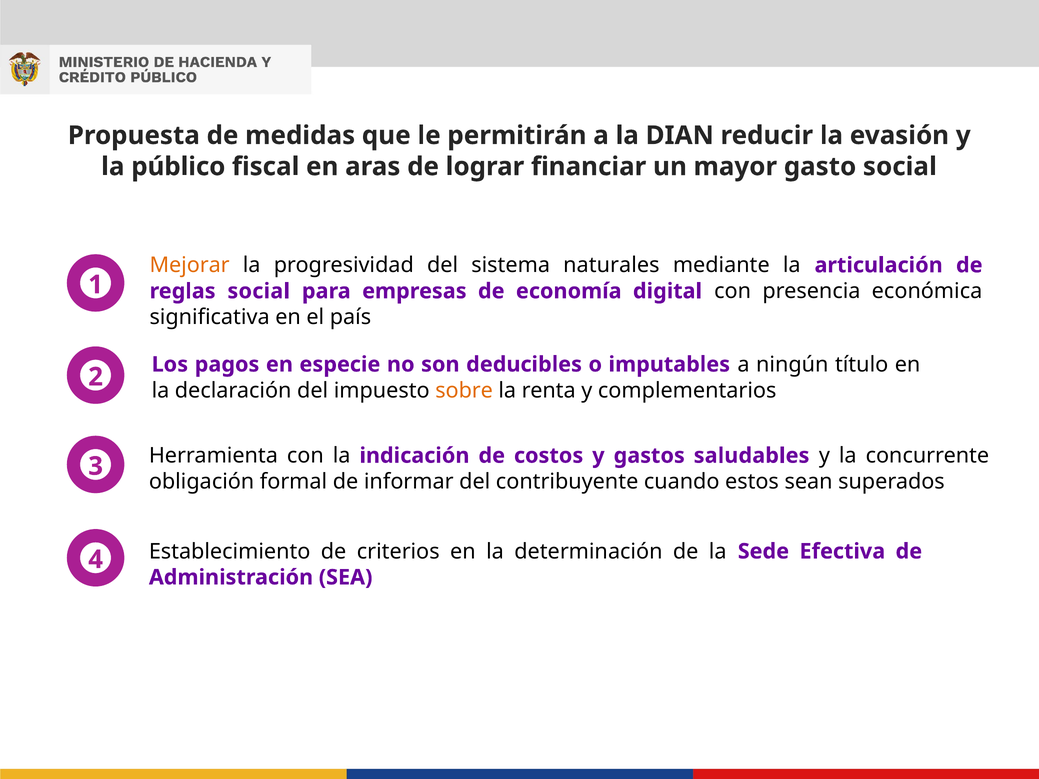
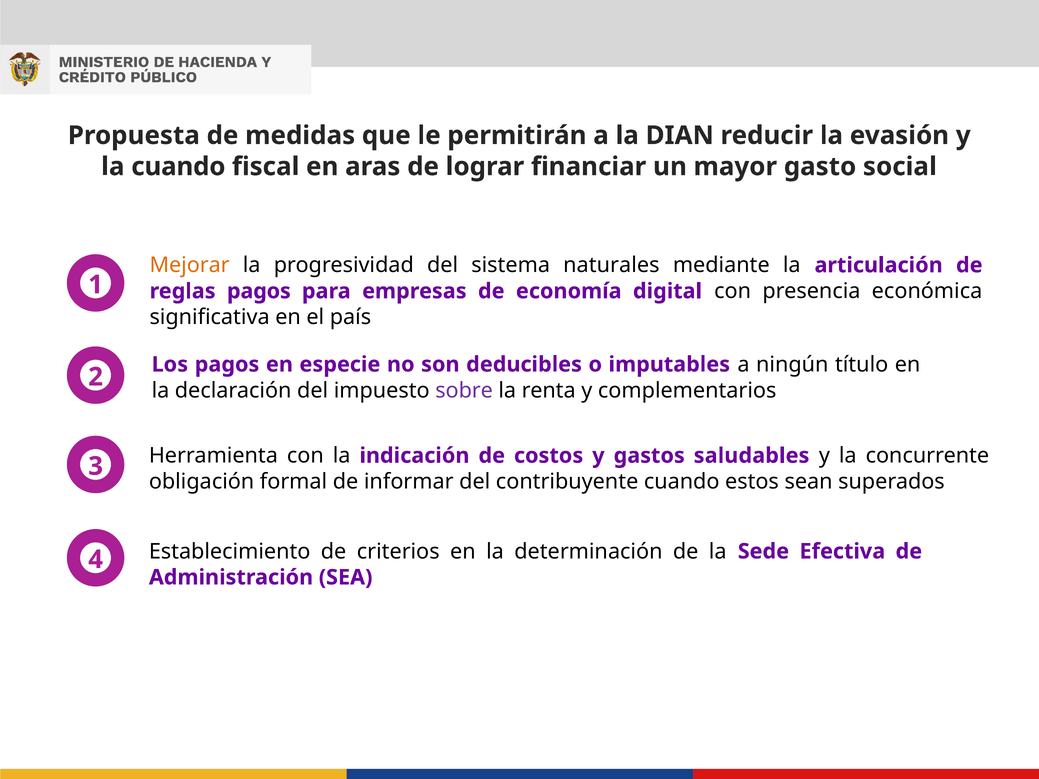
la público: público -> cuando (178, 167)
reglas social: social -> pagos (259, 291)
sobre colour: orange -> purple (464, 391)
